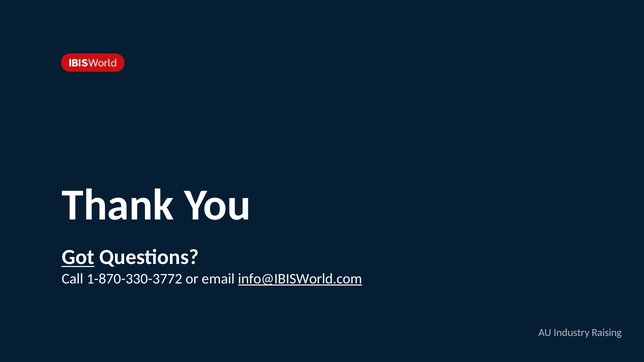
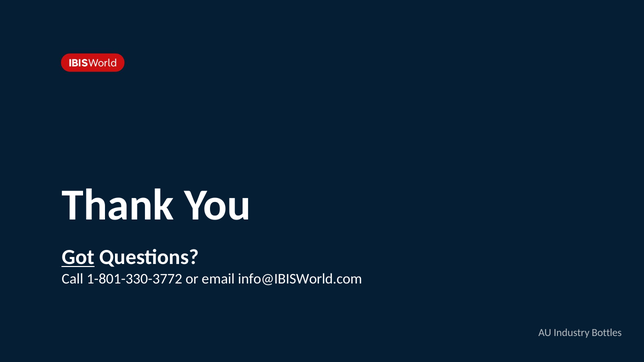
1-870-330-3772: 1-870-330-3772 -> 1-801-330-3772 (134, 279)
info@IBISWorld.com underline: present -> none (300, 279)
Raising: Raising -> Bottles (607, 333)
